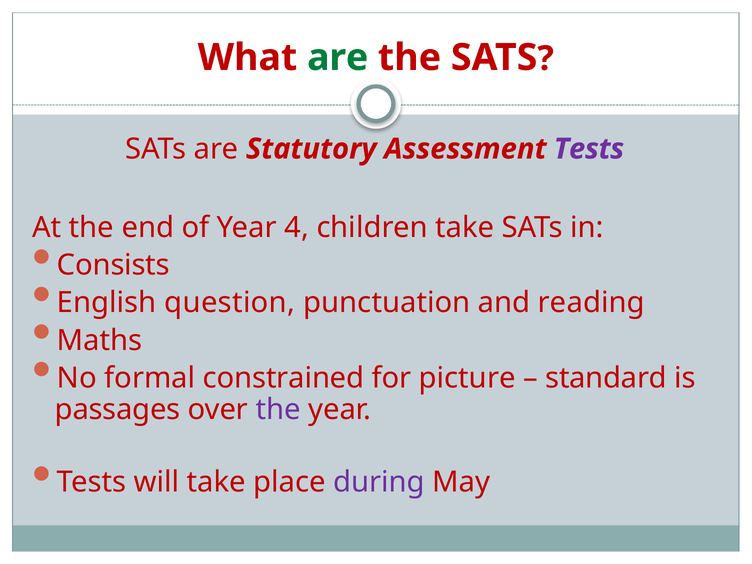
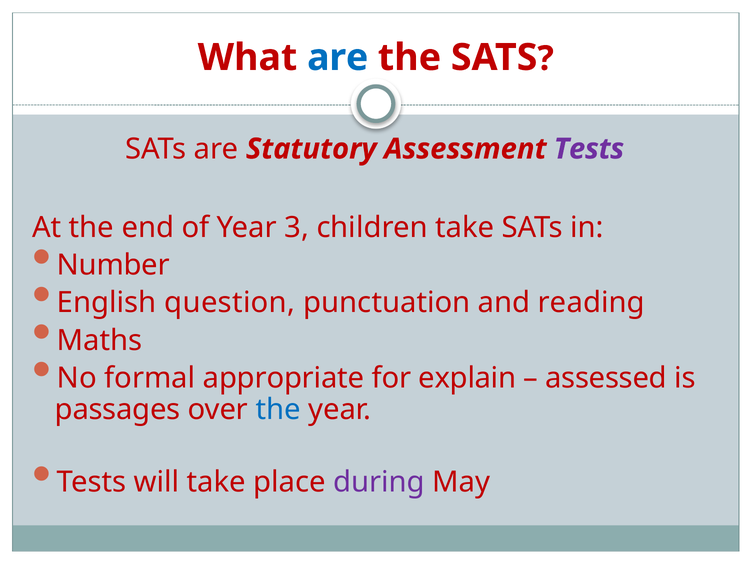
are colour: green -> blue (338, 58)
4: 4 -> 3 (297, 228)
Consists: Consists -> Number (113, 265)
constrained: constrained -> appropriate (284, 378)
picture: picture -> explain (467, 378)
standard: standard -> assessed (606, 378)
the colour: purple -> blue (278, 410)
